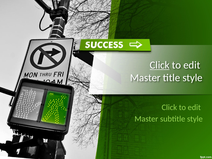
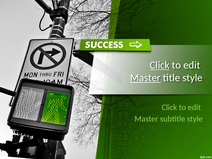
Master underline: none -> present (145, 78)
